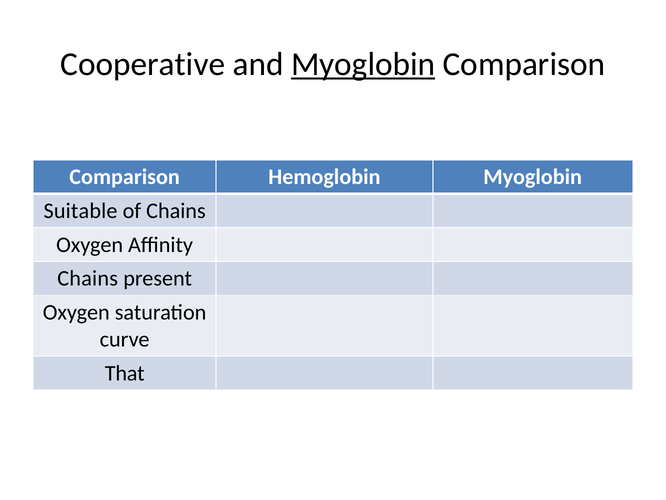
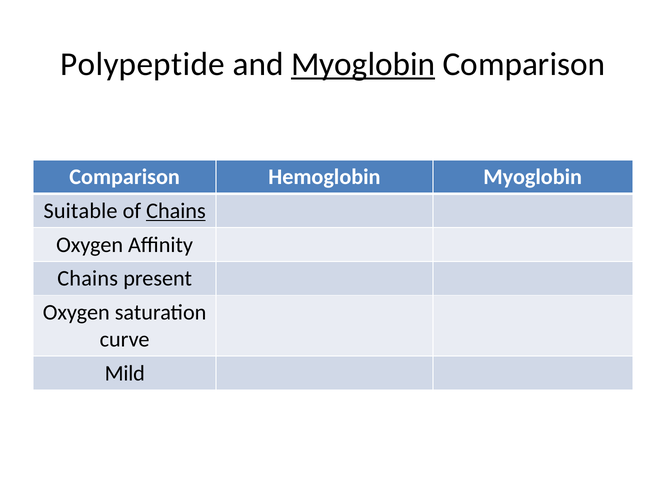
Cooperative: Cooperative -> Polypeptide (143, 64)
Chains underline: none -> present (176, 211)
That: That -> Mild (125, 373)
